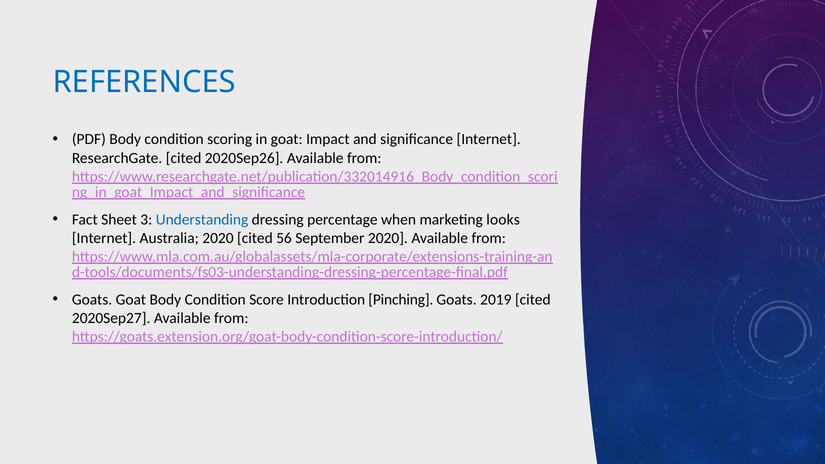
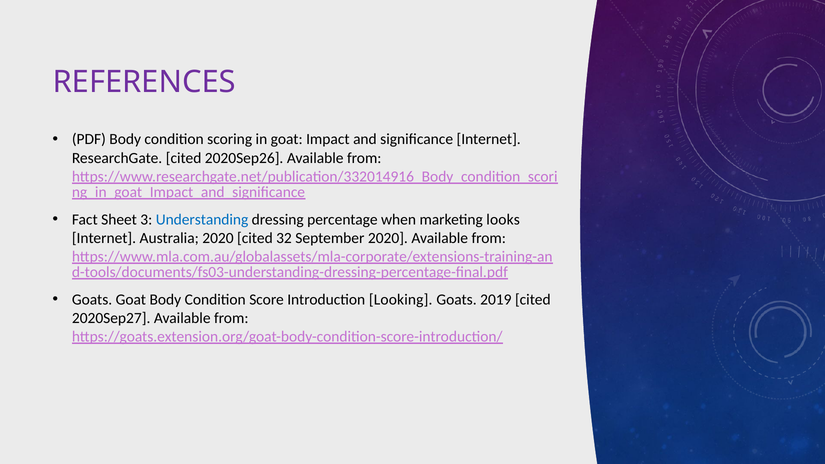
REFERENCES colour: blue -> purple (144, 82)
56: 56 -> 32 (284, 238)
Pinching: Pinching -> Looking (401, 300)
